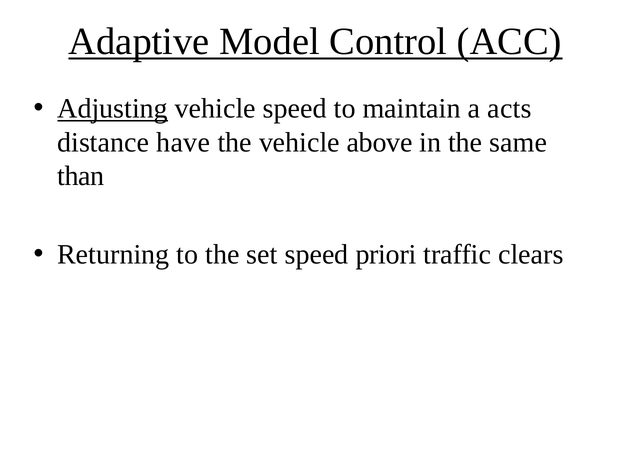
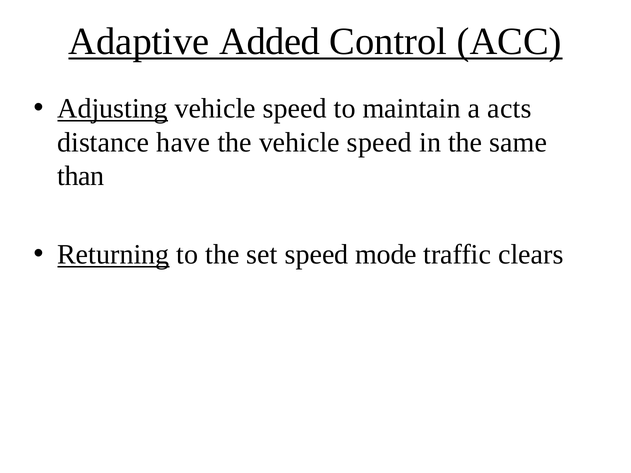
Model: Model -> Added (270, 42)
the vehicle above: above -> speed (379, 142)
Returning underline: none -> present (113, 255)
priori: priori -> mode (386, 255)
